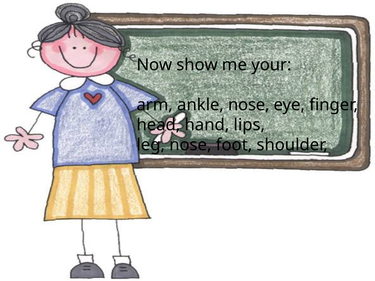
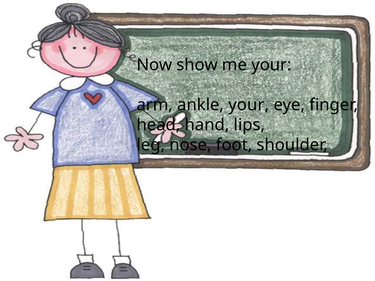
ankle nose: nose -> your (249, 105)
